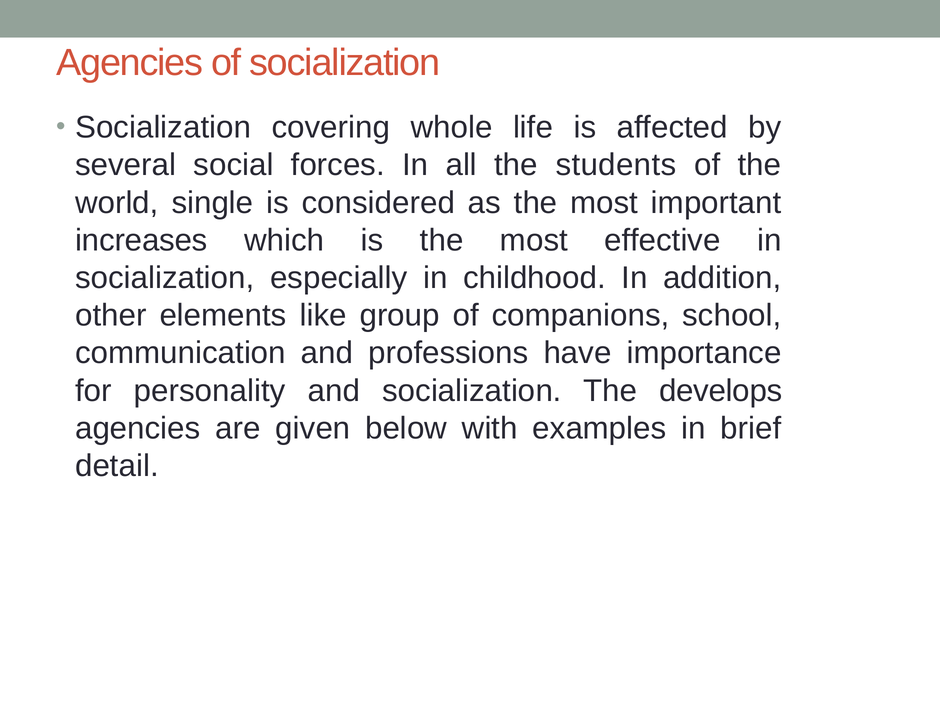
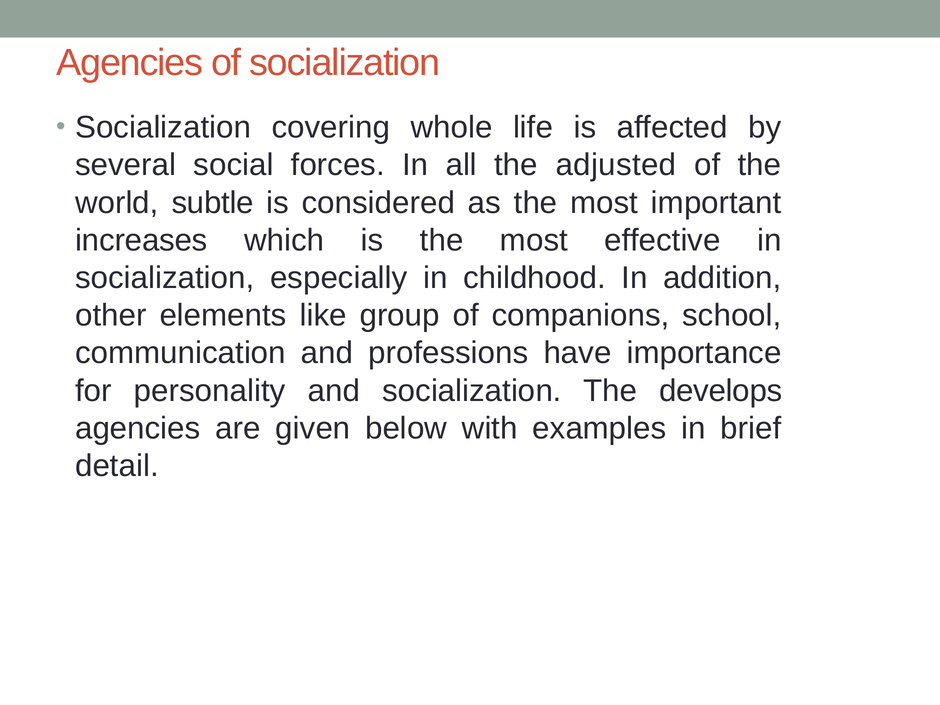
students: students -> adjusted (616, 165)
single: single -> subtle (213, 203)
